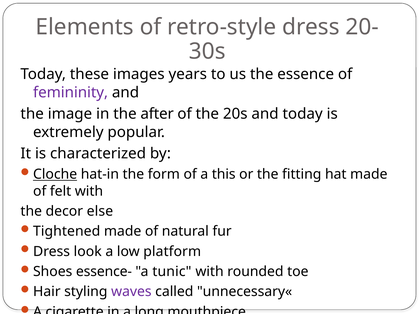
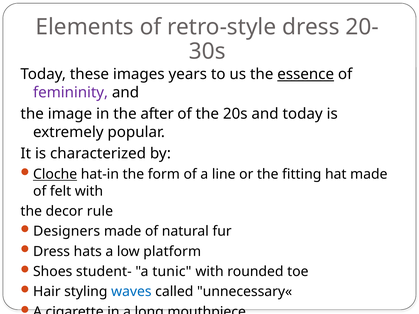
essence underline: none -> present (306, 74)
this: this -> line (224, 174)
else: else -> rule (100, 211)
Tightened: Tightened -> Designers (67, 232)
look: look -> hats (88, 252)
essence-: essence- -> student- (104, 272)
waves colour: purple -> blue (131, 292)
